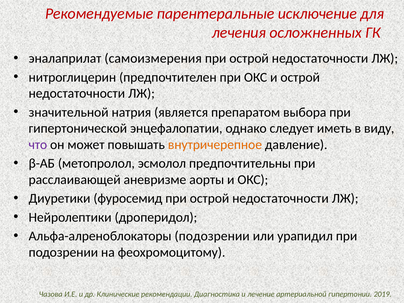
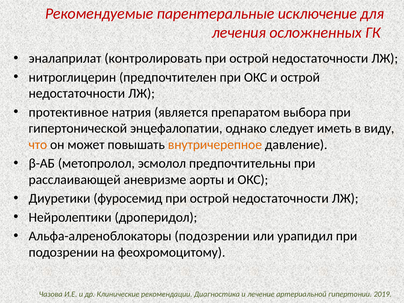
самоизмерения: самоизмерения -> контролировать (153, 58)
значительной: значительной -> протективное (69, 112)
что colour: purple -> orange (38, 145)
